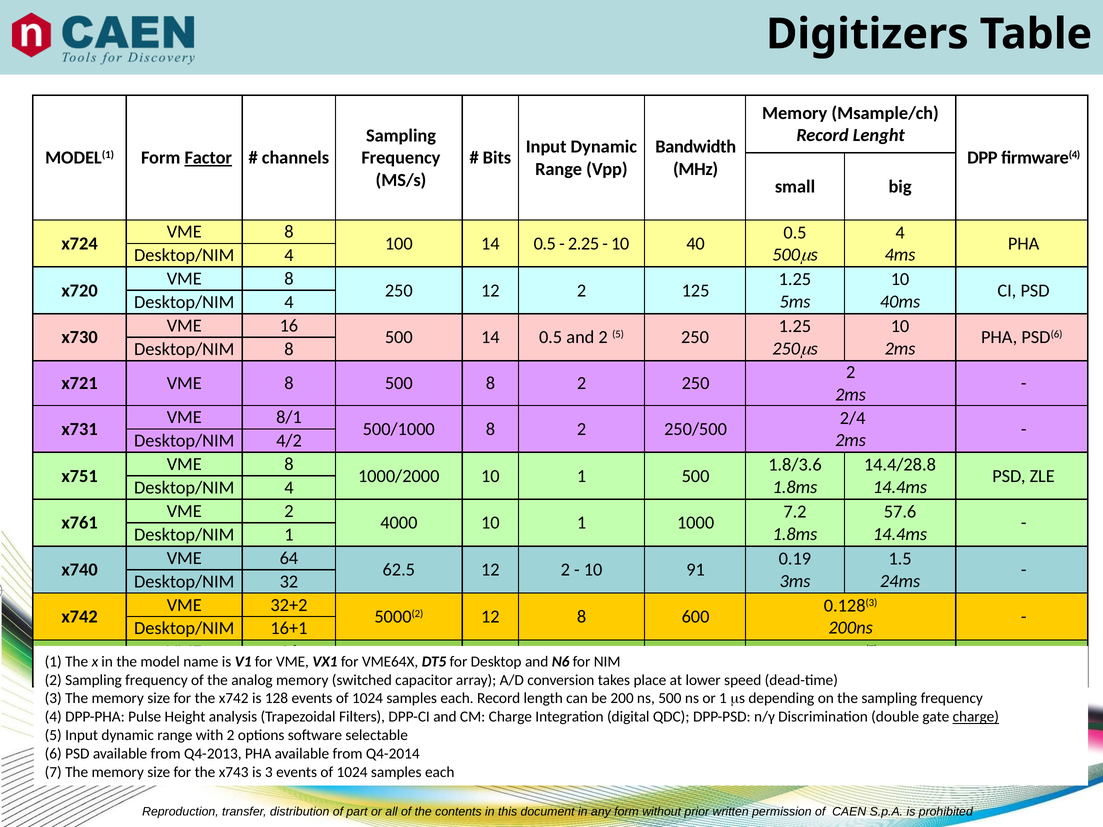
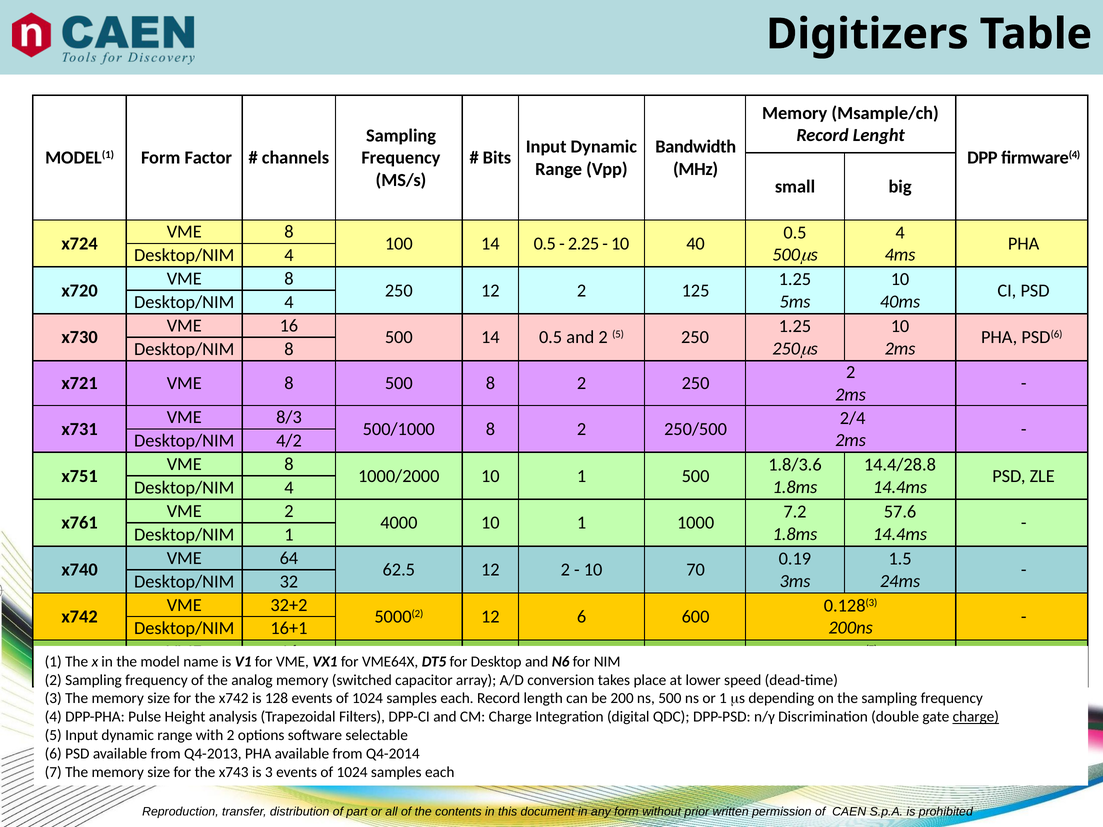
Factor underline: present -> none (208, 158)
8/1: 8/1 -> 8/3 (289, 418)
91: 91 -> 70 (696, 570)
12 8: 8 -> 6 (582, 617)
